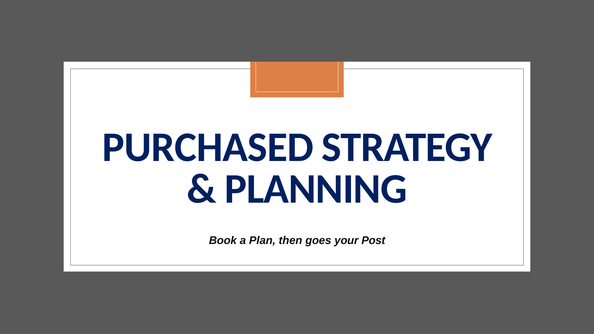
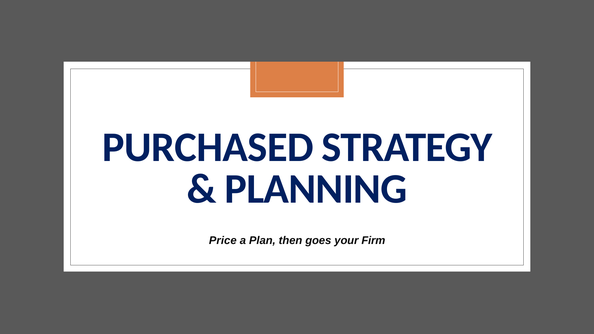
Book: Book -> Price (223, 240)
Post: Post -> Firm (373, 240)
